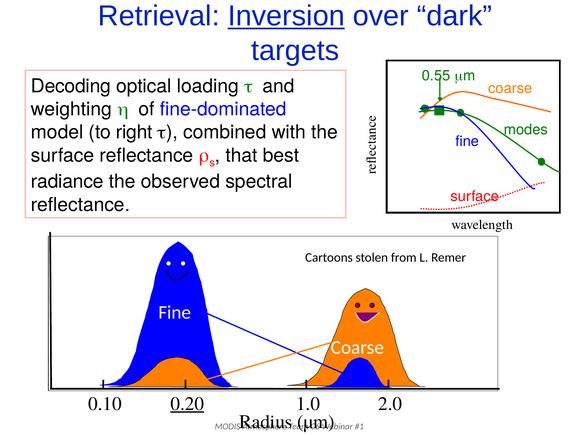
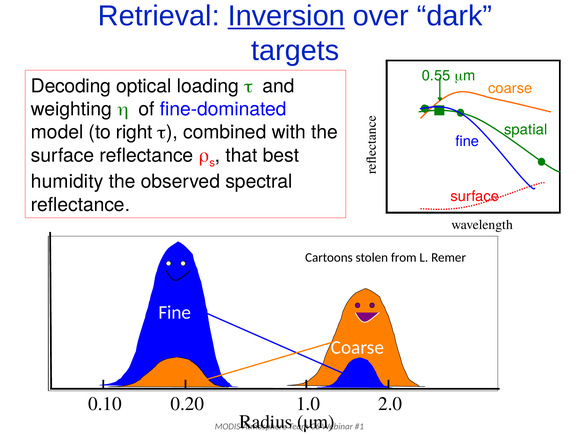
modes: modes -> spatial (526, 130)
radiance: radiance -> humidity (67, 182)
0.20 underline: present -> none (187, 404)
